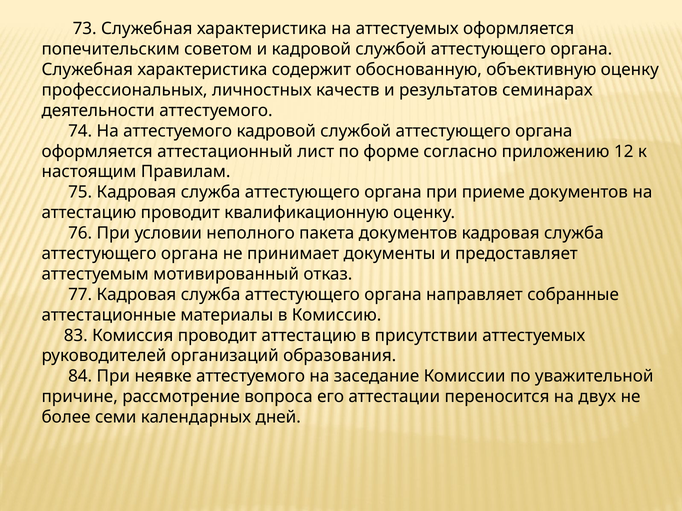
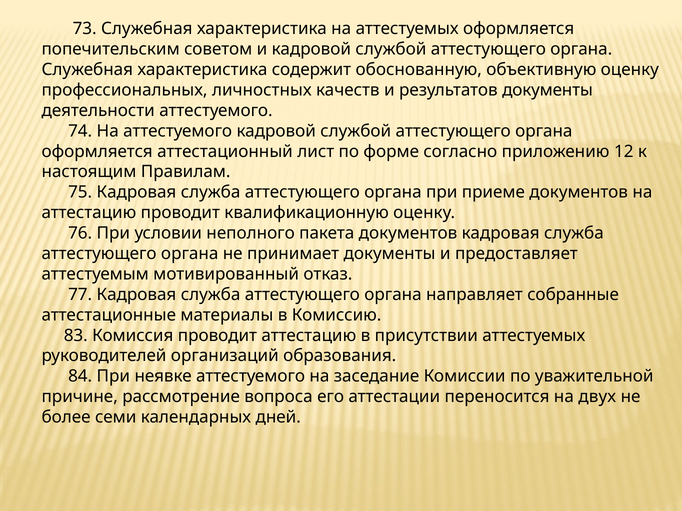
результатов семинарах: семинарах -> документы (548, 90)
